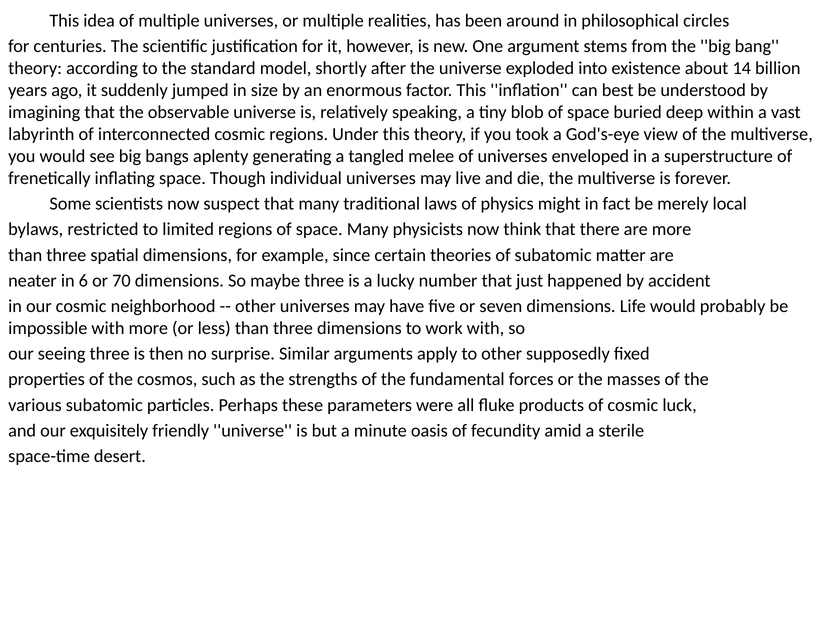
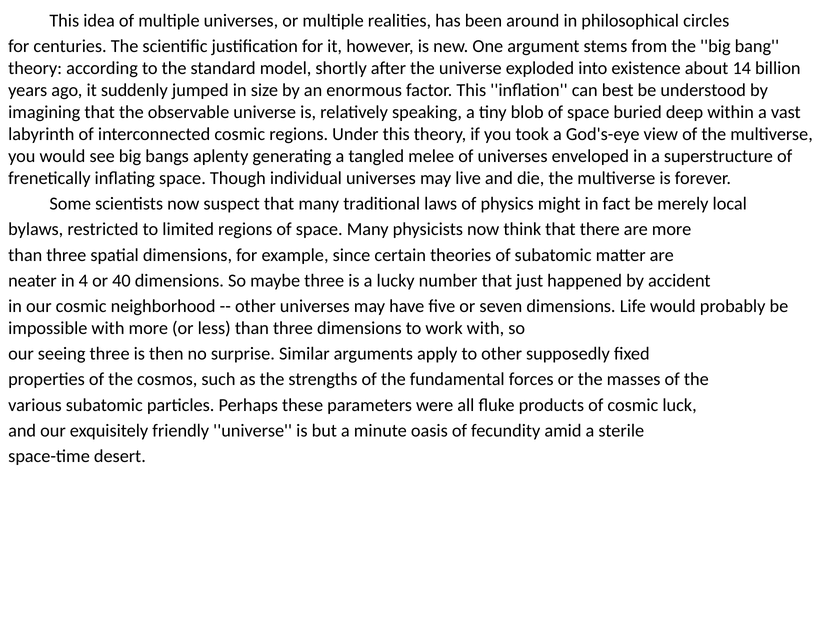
6: 6 -> 4 (83, 281)
70: 70 -> 40 (121, 281)
